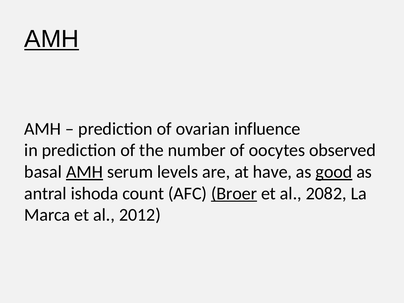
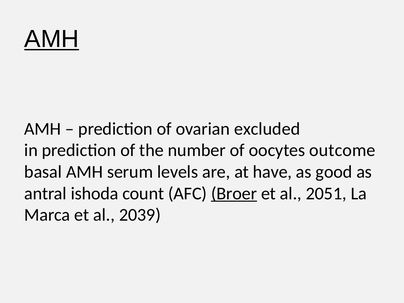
influence: influence -> excluded (267, 129)
observed: observed -> outcome (342, 150)
AMH underline: present -> none (85, 172)
good underline: present -> none (334, 172)
2082: 2082 -> 2051 (326, 193)
2012: 2012 -> 2039 (140, 215)
